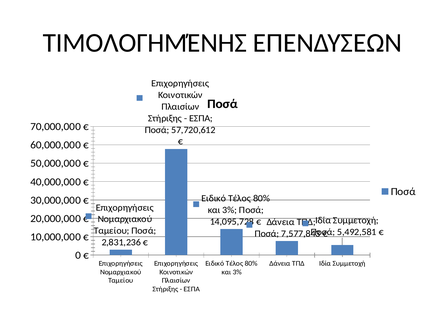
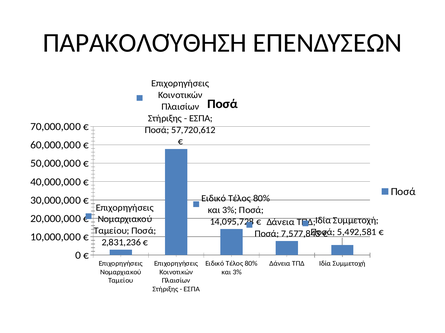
ΤΙΜΟΛΟΓΗΜΈΝΗΣ: ΤΙΜΟΛΟΓΗΜΈΝΗΣ -> ΠΑΡΑΚΟΛΟΎΘΗΣΗ (145, 43)
